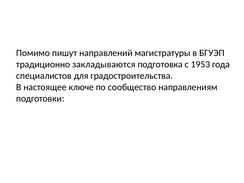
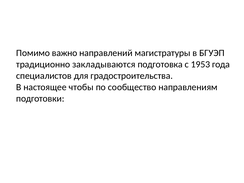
пишут: пишут -> важно (65, 53)
ключе: ключе -> чтобы (81, 87)
